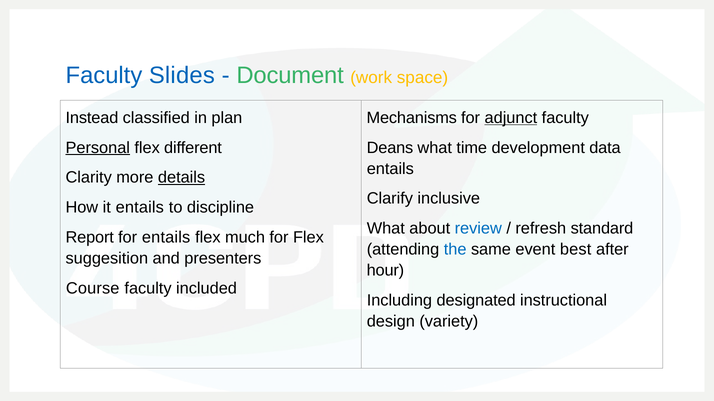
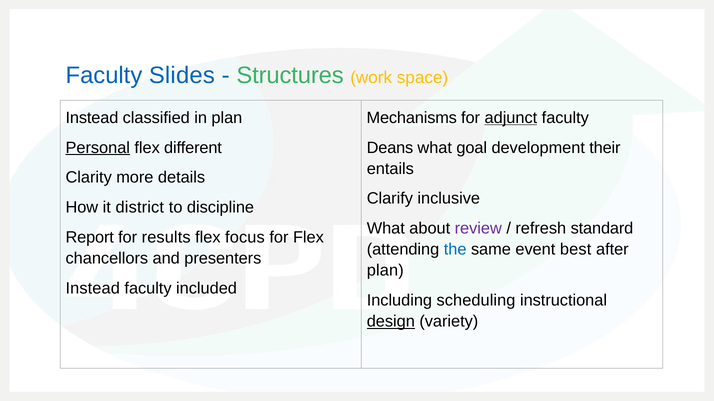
Document: Document -> Structures (290, 75)
time: time -> goal (472, 148)
data: data -> their (605, 148)
details underline: present -> none (182, 178)
it entails: entails -> district (140, 208)
review colour: blue -> purple (478, 229)
for entails: entails -> results (166, 238)
much: much -> focus (245, 238)
suggesition: suggesition -> chancellors (107, 259)
hour: hour -> plan (385, 271)
Course: Course -> Instead (93, 289)
designated: designated -> scheduling (476, 301)
design underline: none -> present (391, 322)
